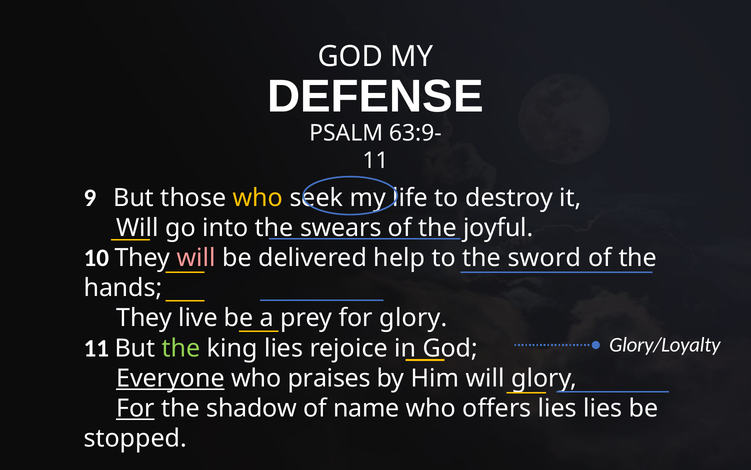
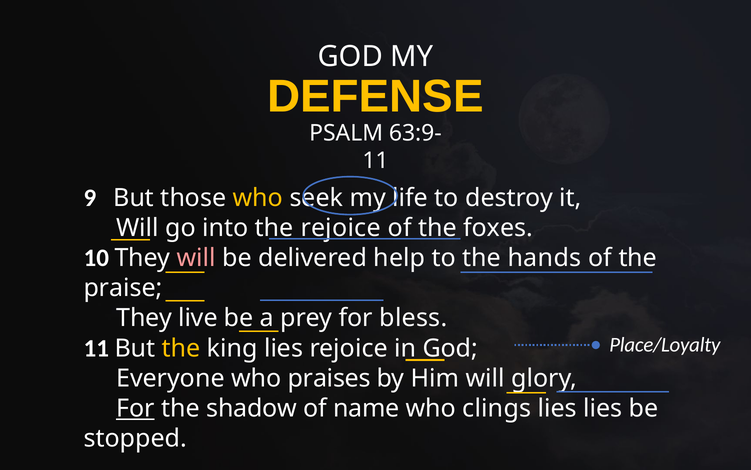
DEFENSE colour: white -> yellow (375, 96)
the swears: swears -> rejoice (341, 228)
joyful: joyful -> foxes (498, 228)
sword: sword -> hands (544, 258)
hands: hands -> praise (123, 288)
for glory: glory -> bless (413, 318)
Glory/Loyalty: Glory/Loyalty -> Place/Loyalty (665, 345)
the colour: light green -> yellow (181, 348)
Everyone underline: present -> none (170, 378)
offers: offers -> clings (497, 408)
